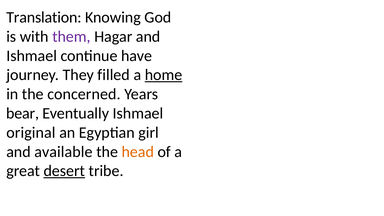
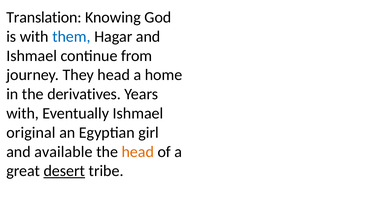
them colour: purple -> blue (71, 37)
have: have -> from (137, 56)
They filled: filled -> head (114, 75)
home underline: present -> none (164, 75)
concerned: concerned -> derivatives (84, 94)
bear: bear -> with (23, 113)
